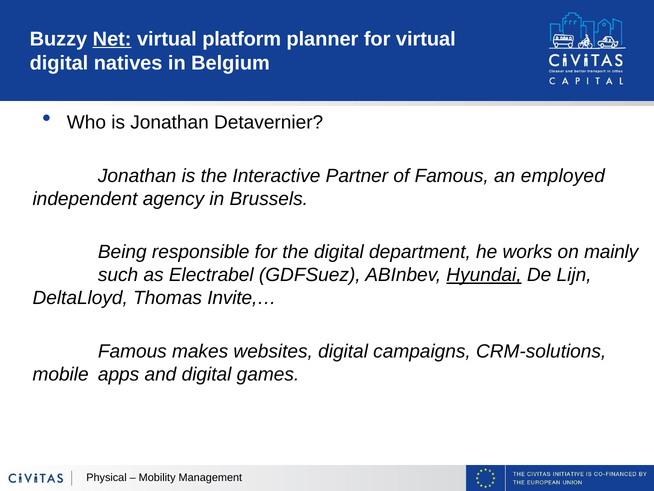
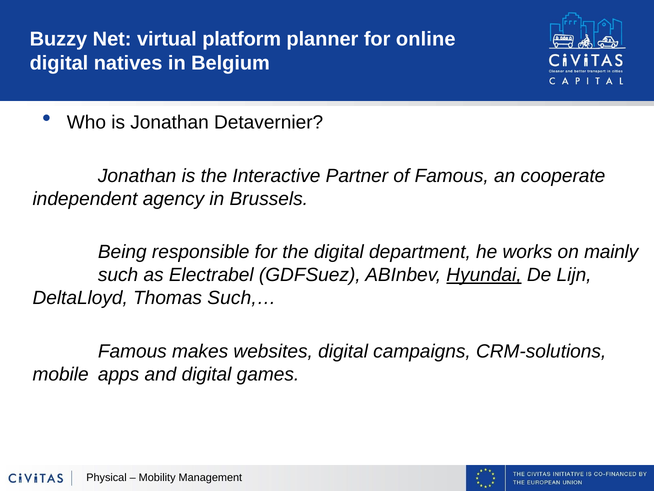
Net underline: present -> none (112, 39)
for virtual: virtual -> online (426, 39)
employed: employed -> cooperate (563, 176)
Invite,…: Invite,… -> Such,… (242, 298)
